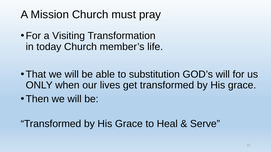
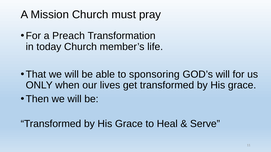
Visiting: Visiting -> Preach (69, 36)
substitution: substitution -> sponsoring (154, 74)
